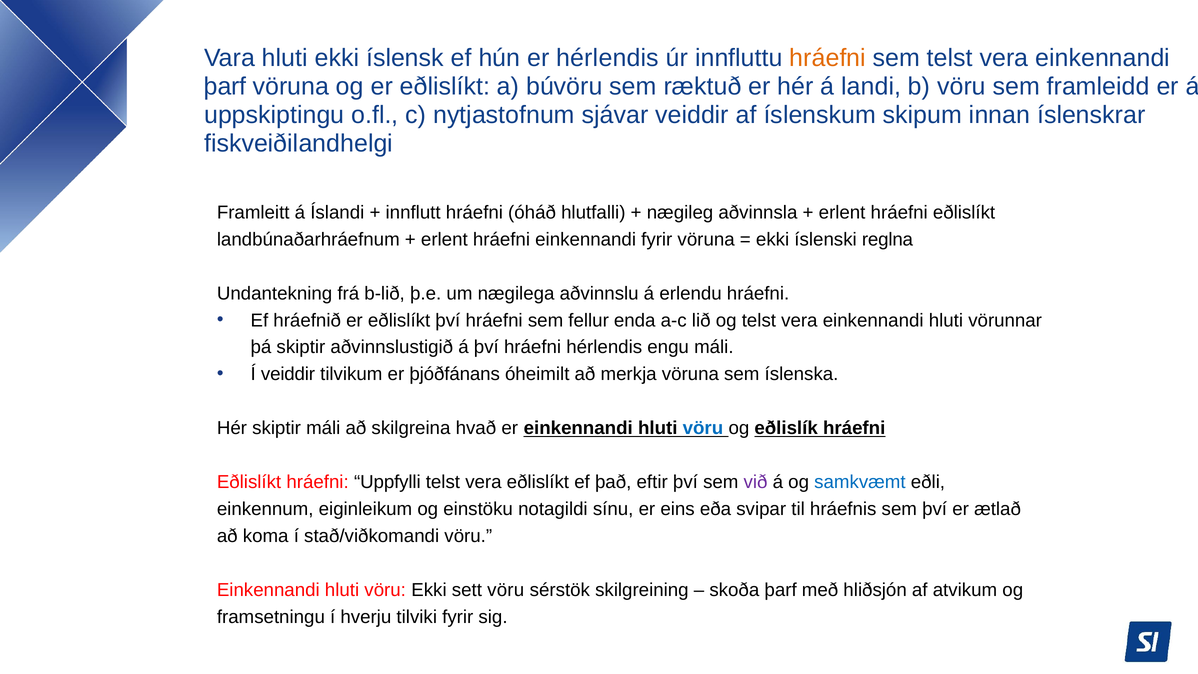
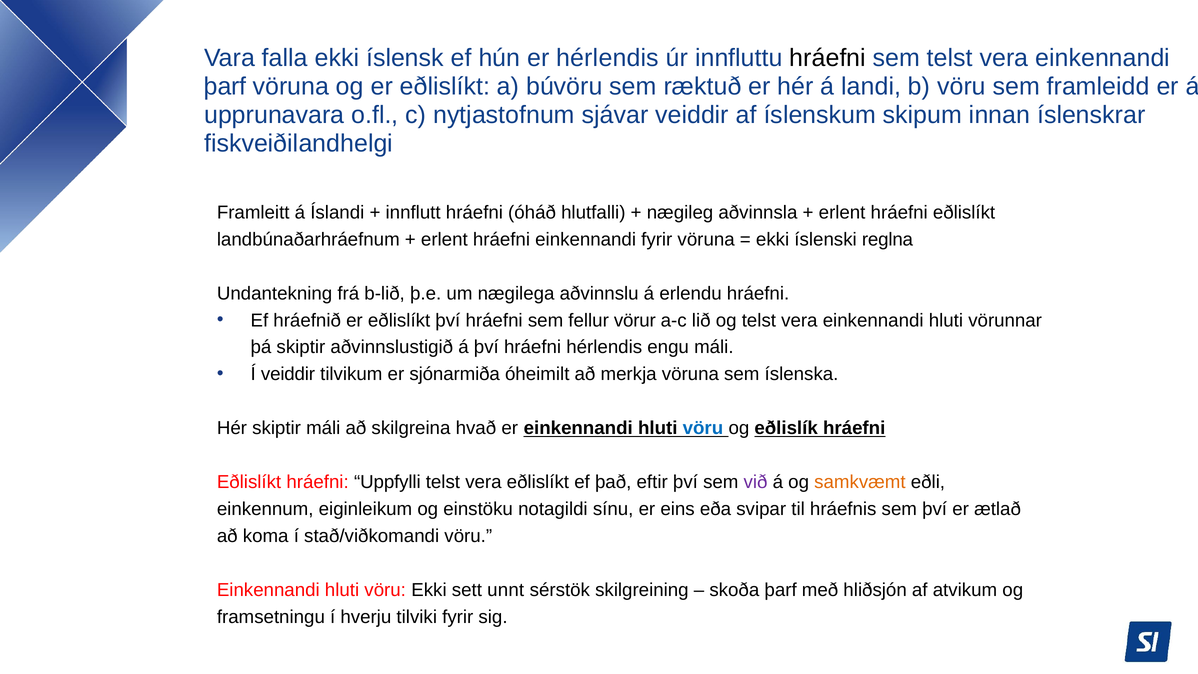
Vara hluti: hluti -> falla (285, 58)
hráefni colour: orange -> black (828, 58)
uppskiptingu: uppskiptingu -> upprunavara (274, 115)
enda: enda -> vörur (635, 320)
þjóðfánans: þjóðfánans -> sjónarmiða (455, 374)
samkvæmt colour: blue -> orange (860, 482)
sett vöru: vöru -> unnt (506, 590)
